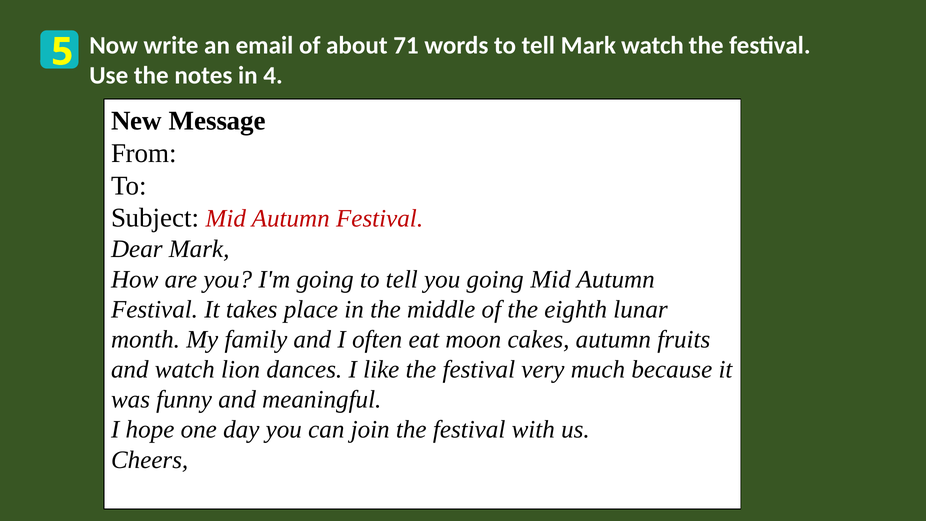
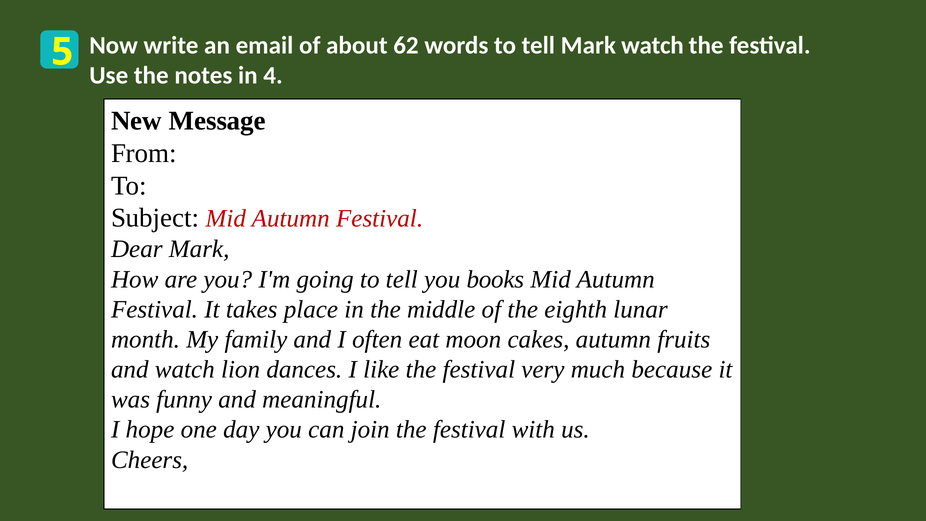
71: 71 -> 62 (406, 46)
you going: going -> books (495, 279)
